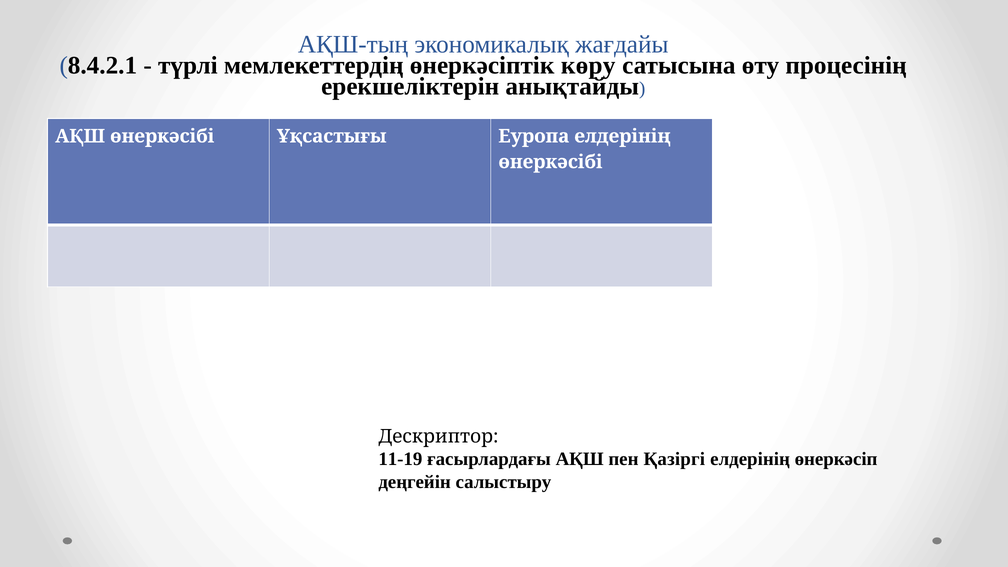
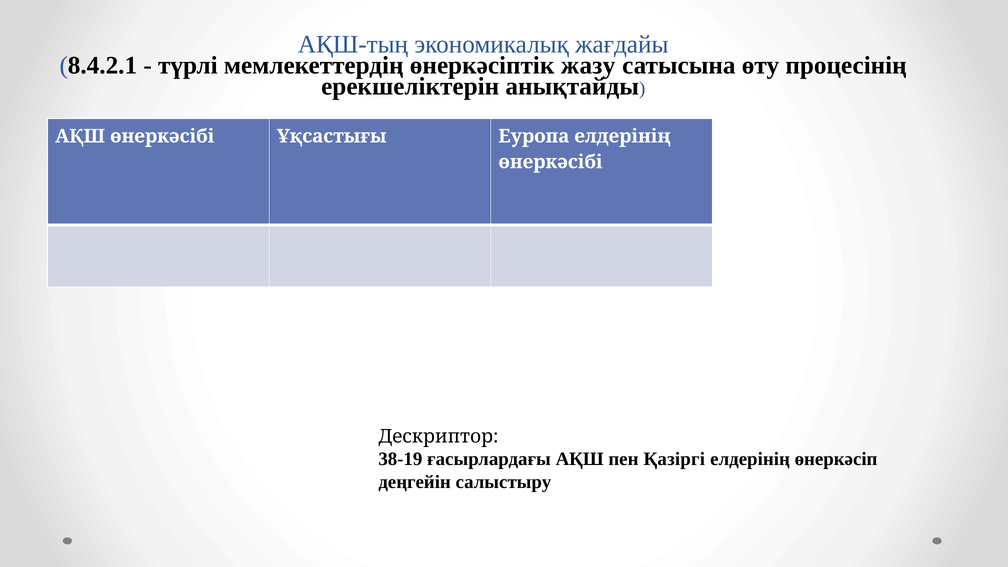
көру: көру -> жазу (588, 65)
11-19: 11-19 -> 38-19 (400, 459)
